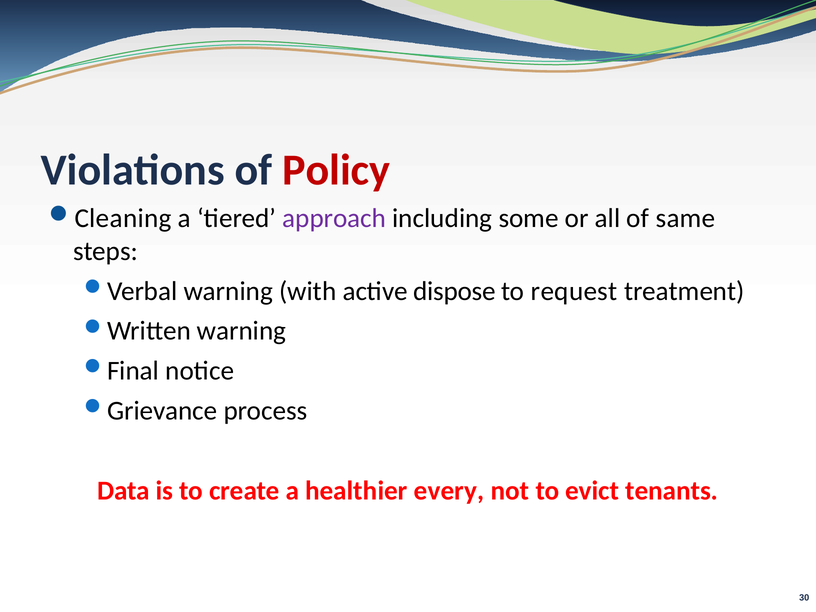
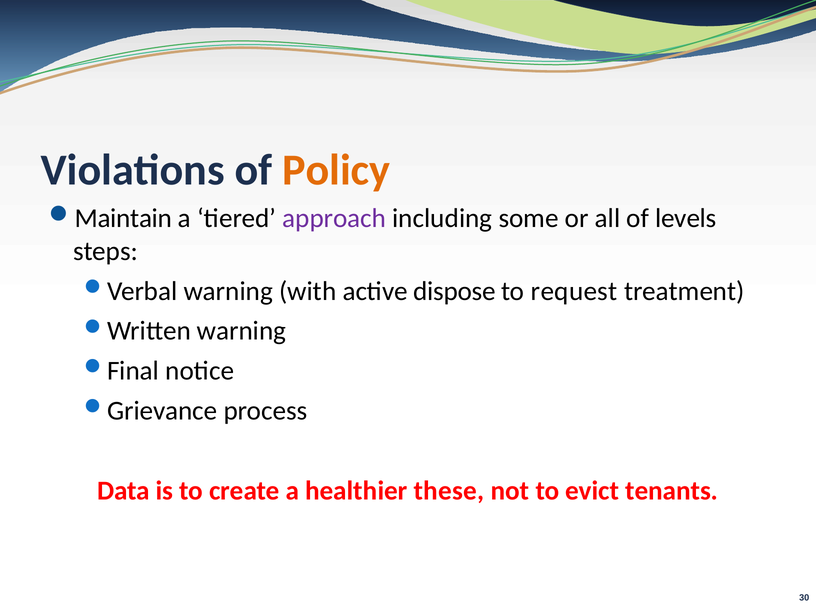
Policy colour: red -> orange (336, 170)
Cleaning: Cleaning -> Maintain (123, 219)
same: same -> levels (686, 219)
every: every -> these (449, 491)
